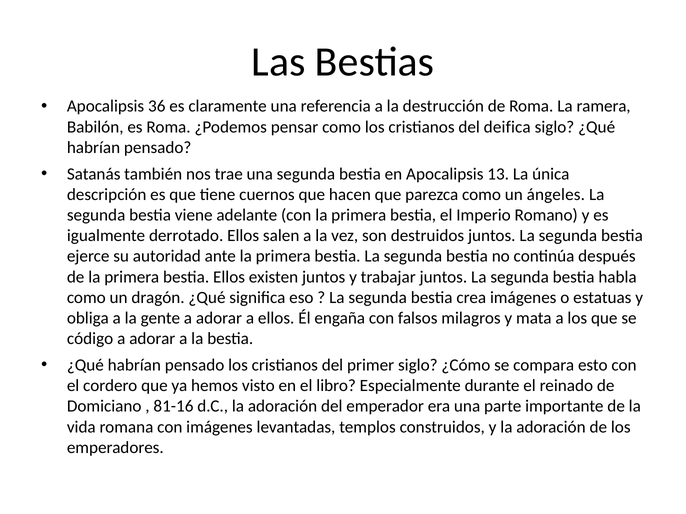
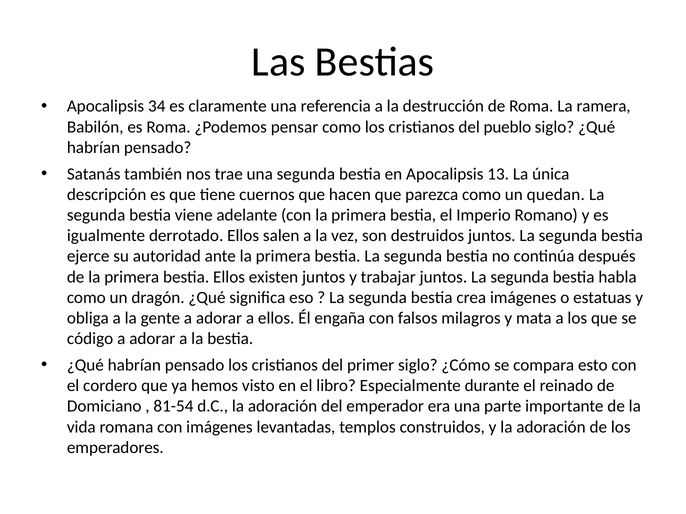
36: 36 -> 34 (157, 106)
deifica: deifica -> pueblo (507, 127)
ángeles: ángeles -> quedan (556, 195)
81-16: 81-16 -> 81-54 (173, 407)
